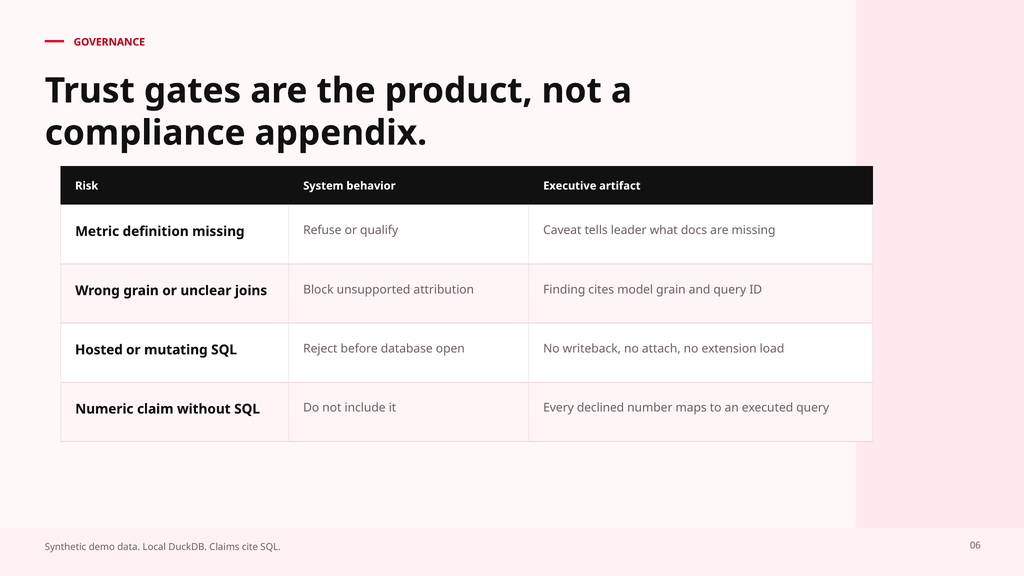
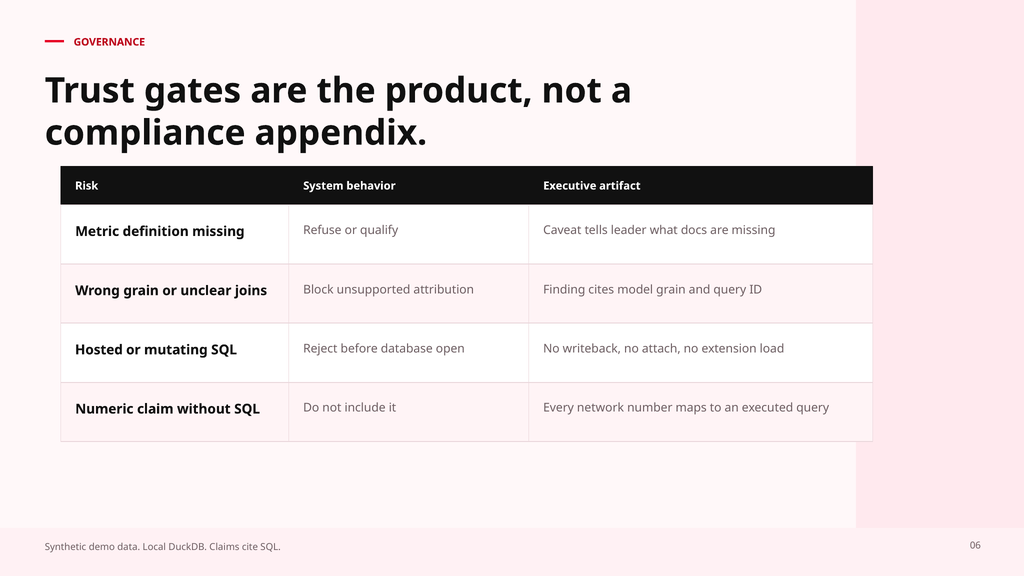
declined: declined -> network (600, 408)
